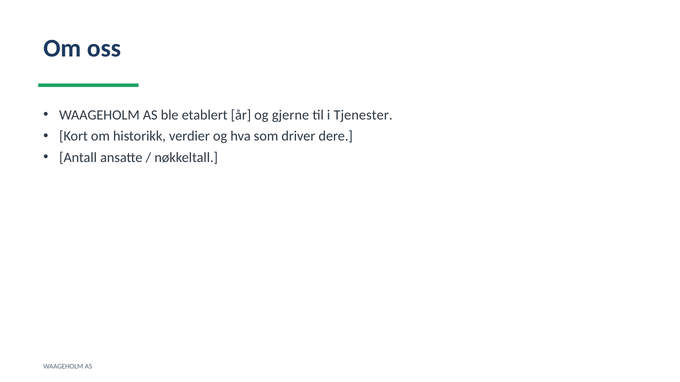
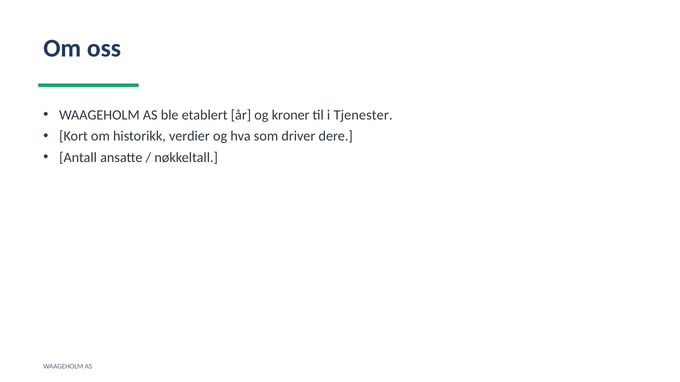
gjerne: gjerne -> kroner (291, 115)
